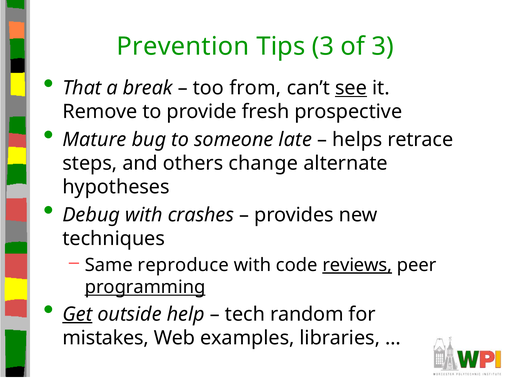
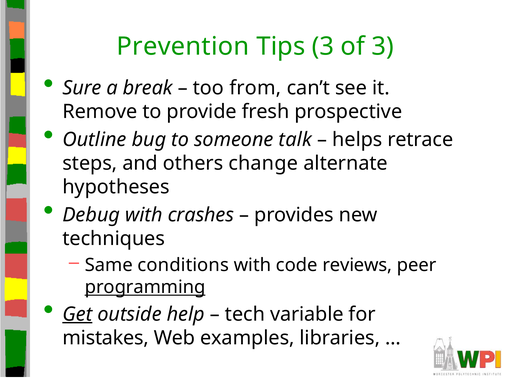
That: That -> Sure (82, 88)
see underline: present -> none (351, 88)
Mature: Mature -> Outline (95, 140)
late: late -> talk (295, 140)
reproduce: reproduce -> conditions (183, 265)
reviews underline: present -> none (357, 265)
random: random -> variable (307, 315)
